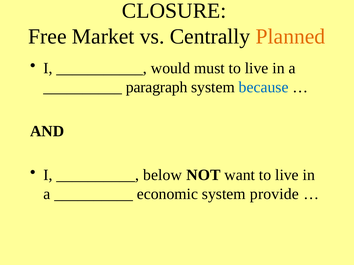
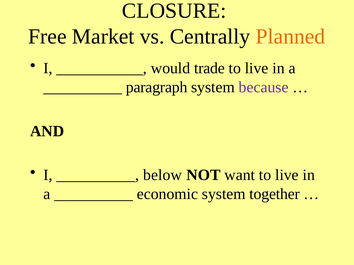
must: must -> trade (210, 68)
because colour: blue -> purple (264, 87)
provide: provide -> together (275, 194)
